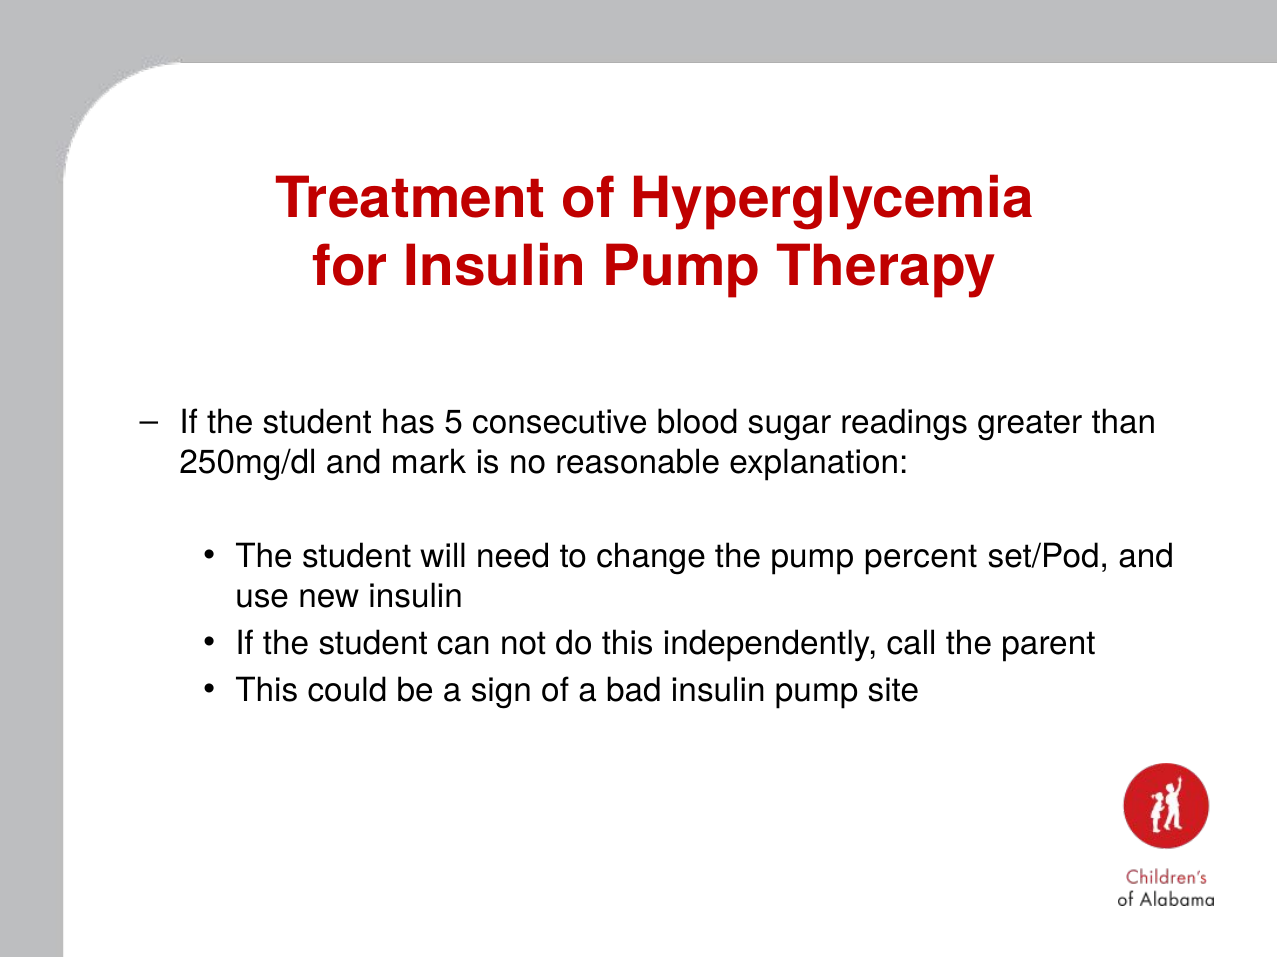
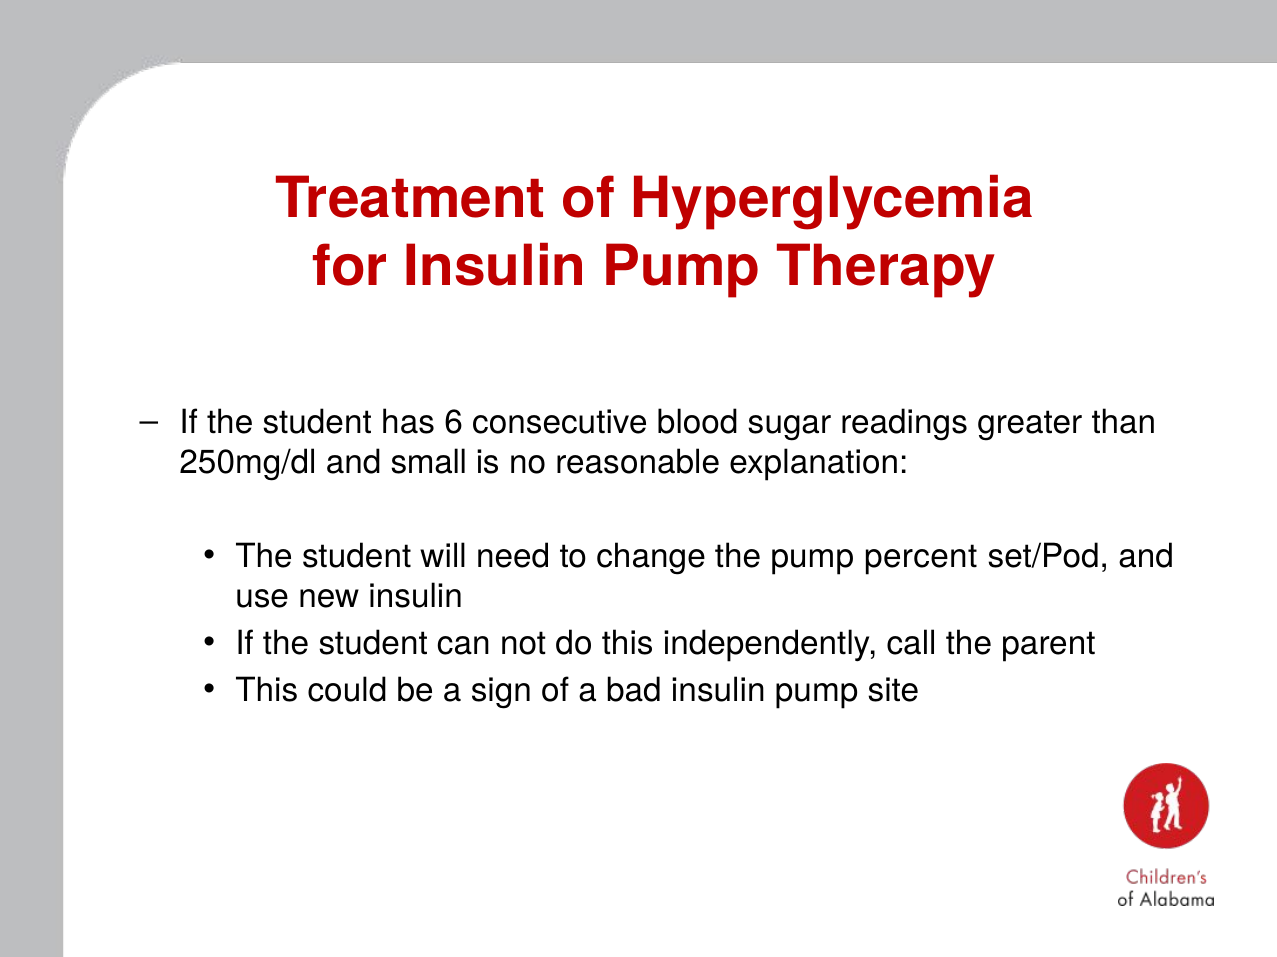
5: 5 -> 6 (454, 423)
mark: mark -> small (429, 463)
